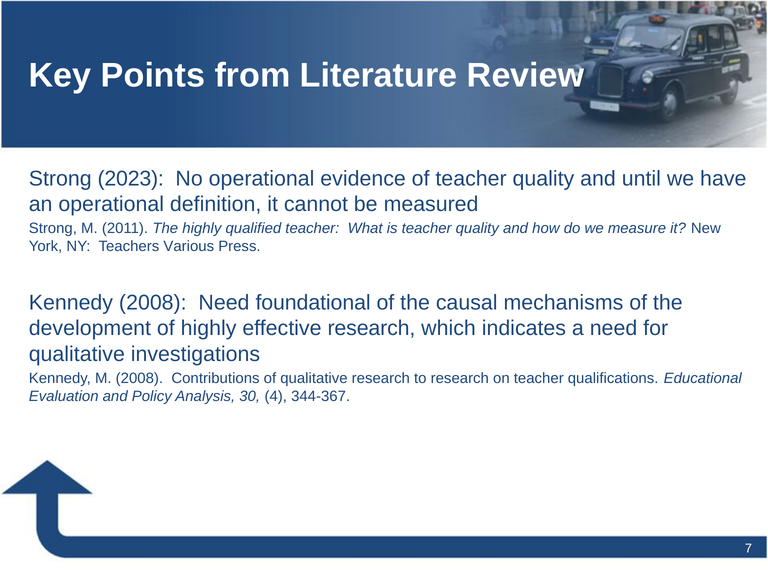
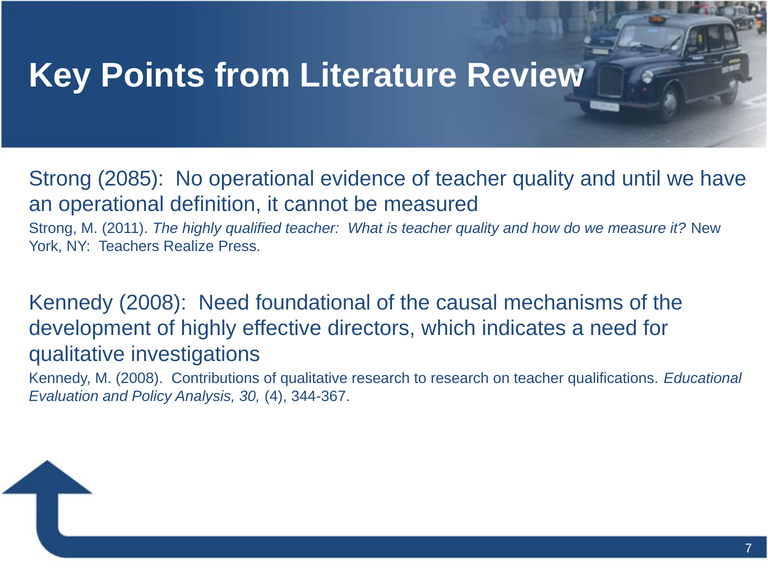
2023: 2023 -> 2085 (131, 179)
Various: Various -> Realize (189, 246)
effective research: research -> directors (371, 328)
